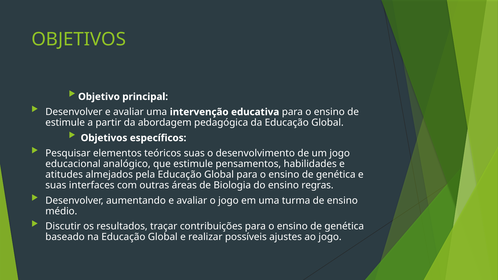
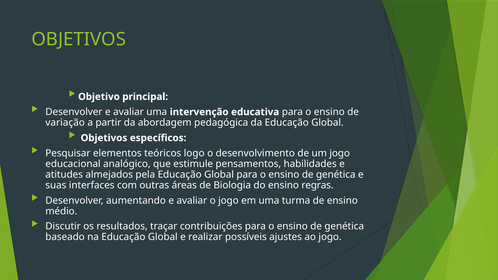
estimule: estimule -> variação (65, 123)
teóricos suas: suas -> logo (194, 153)
